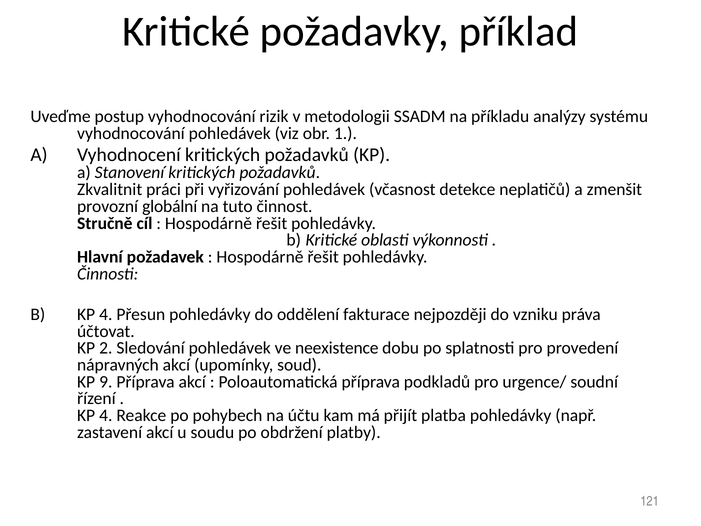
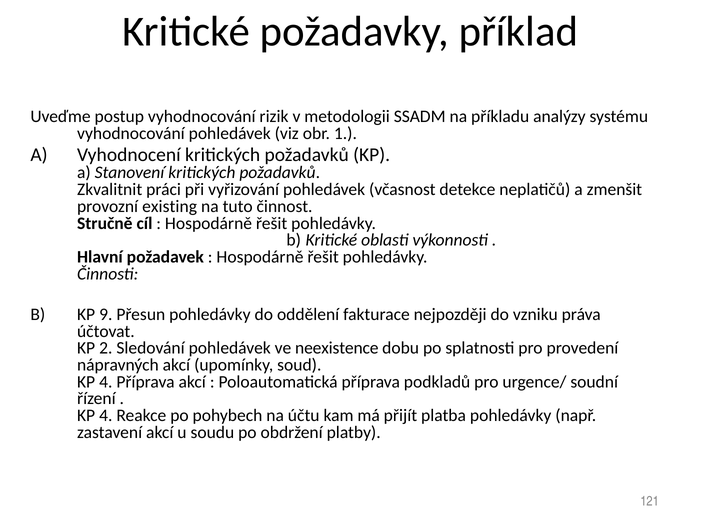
globální: globální -> existing (170, 206)
B KP 4: 4 -> 9 (106, 314)
9: 9 -> 4 (106, 382)
